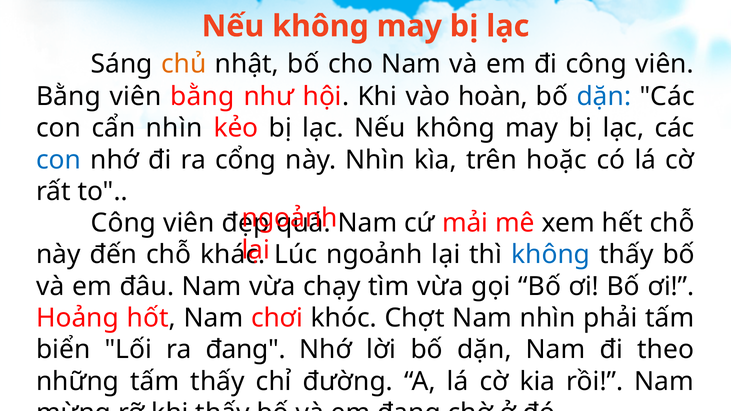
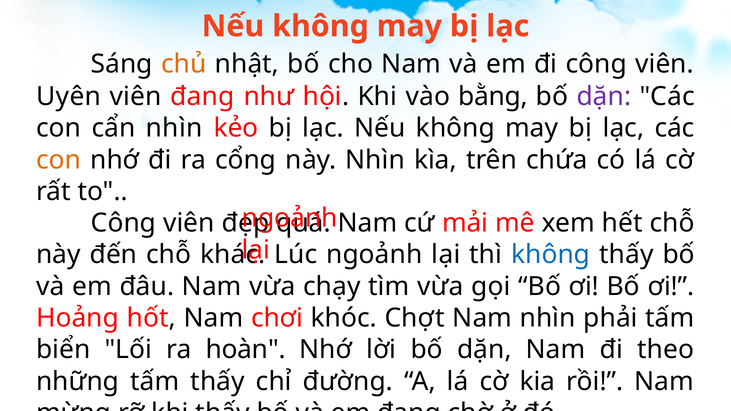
Bằng: Bằng -> Uyên (69, 97)
bằng: bằng -> đang (202, 97)
hoàn: hoàn -> bằng (493, 97)
dặn colour: blue -> purple (604, 97)
con colour: blue -> orange (59, 160)
hoặc: hoặc -> chứa (557, 160)
ra đang: đang -> hoàn (246, 350)
